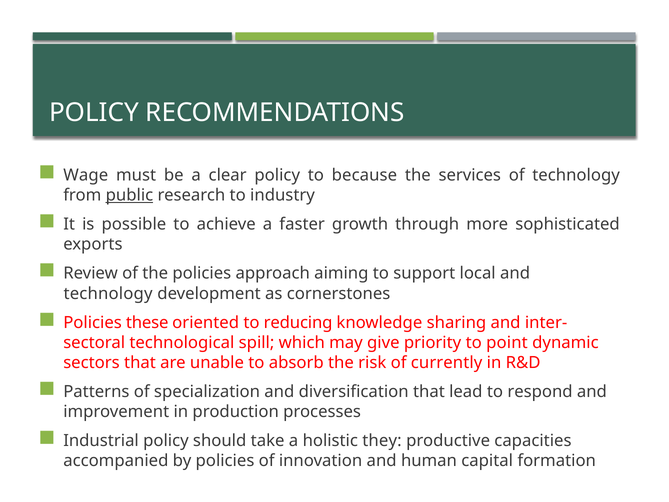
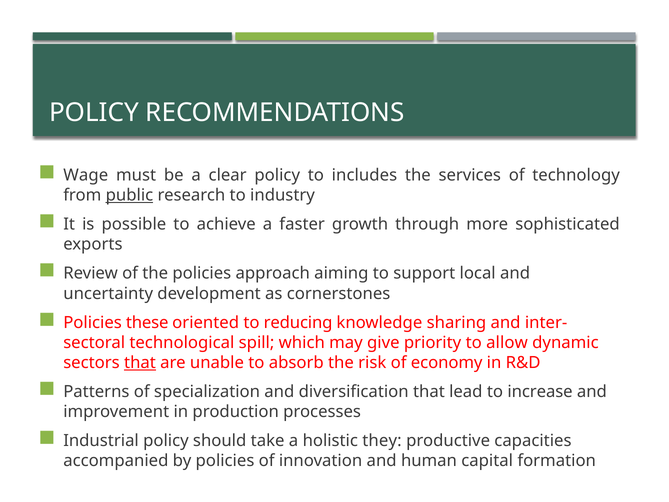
because: because -> includes (364, 175)
technology: technology -> uncertainty (108, 293)
point: point -> allow (507, 342)
that underline: none -> present (140, 362)
currently: currently -> economy (447, 362)
respond: respond -> increase (540, 391)
